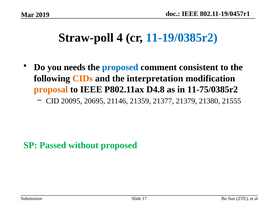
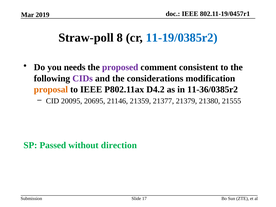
4: 4 -> 8 (120, 38)
proposed colour: blue -> purple (120, 67)
CIDs colour: orange -> purple (83, 78)
interpretation: interpretation -> considerations (155, 78)
D4.8: D4.8 -> D4.2 (155, 89)
11-75/0385r2: 11-75/0385r2 -> 11-36/0385r2 (213, 89)
without proposed: proposed -> direction (119, 145)
